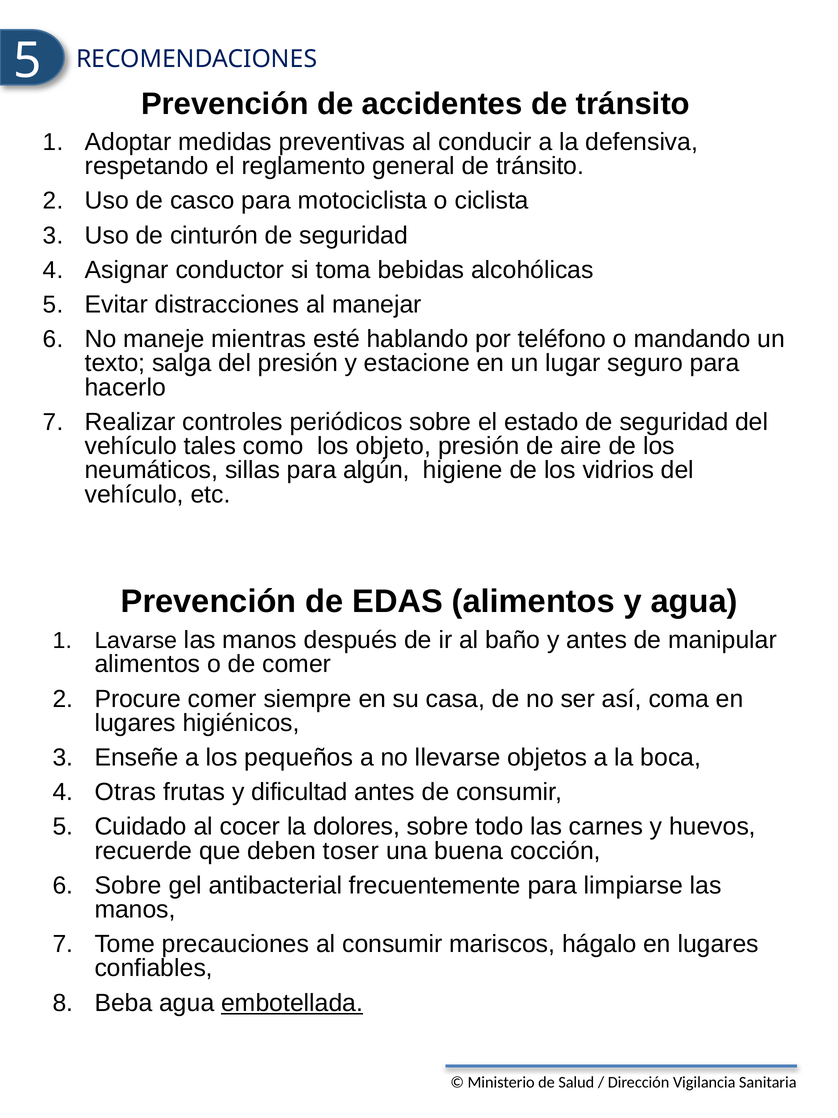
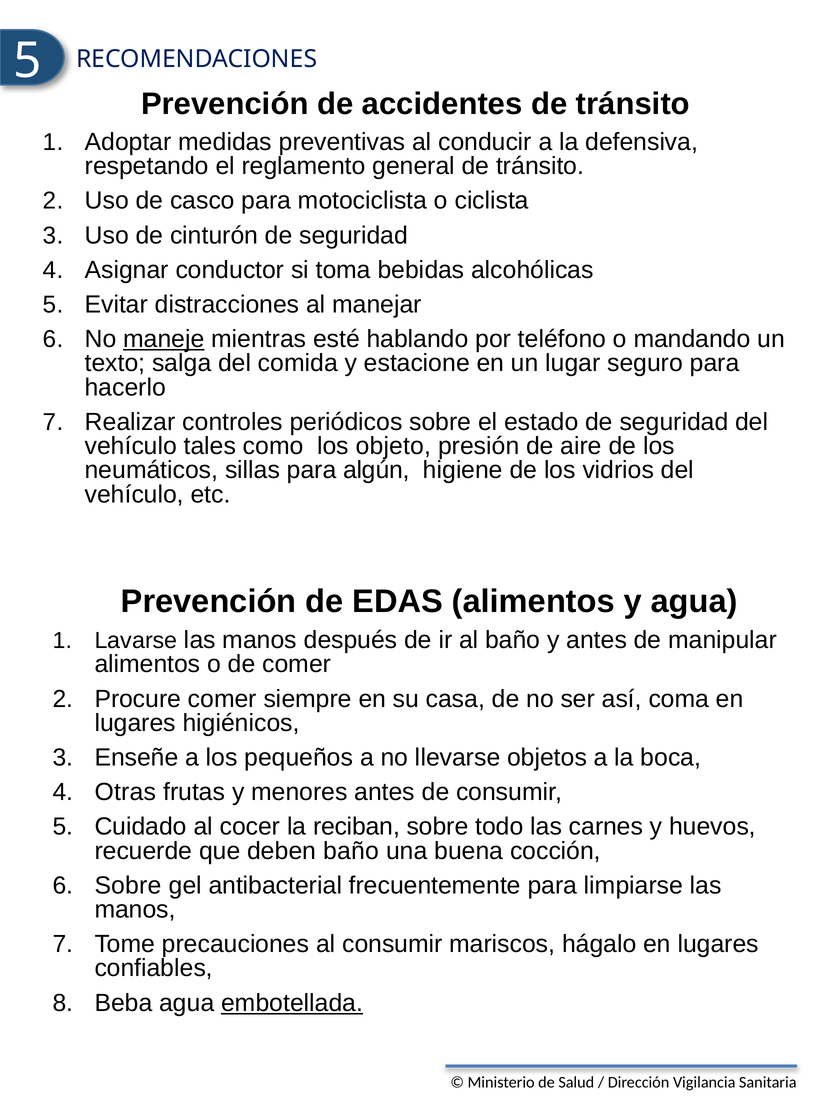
maneje underline: none -> present (164, 339)
del presión: presión -> comida (298, 363)
dificultad: dificultad -> menores (299, 792)
dolores: dolores -> reciban (357, 826)
deben toser: toser -> baño (351, 850)
